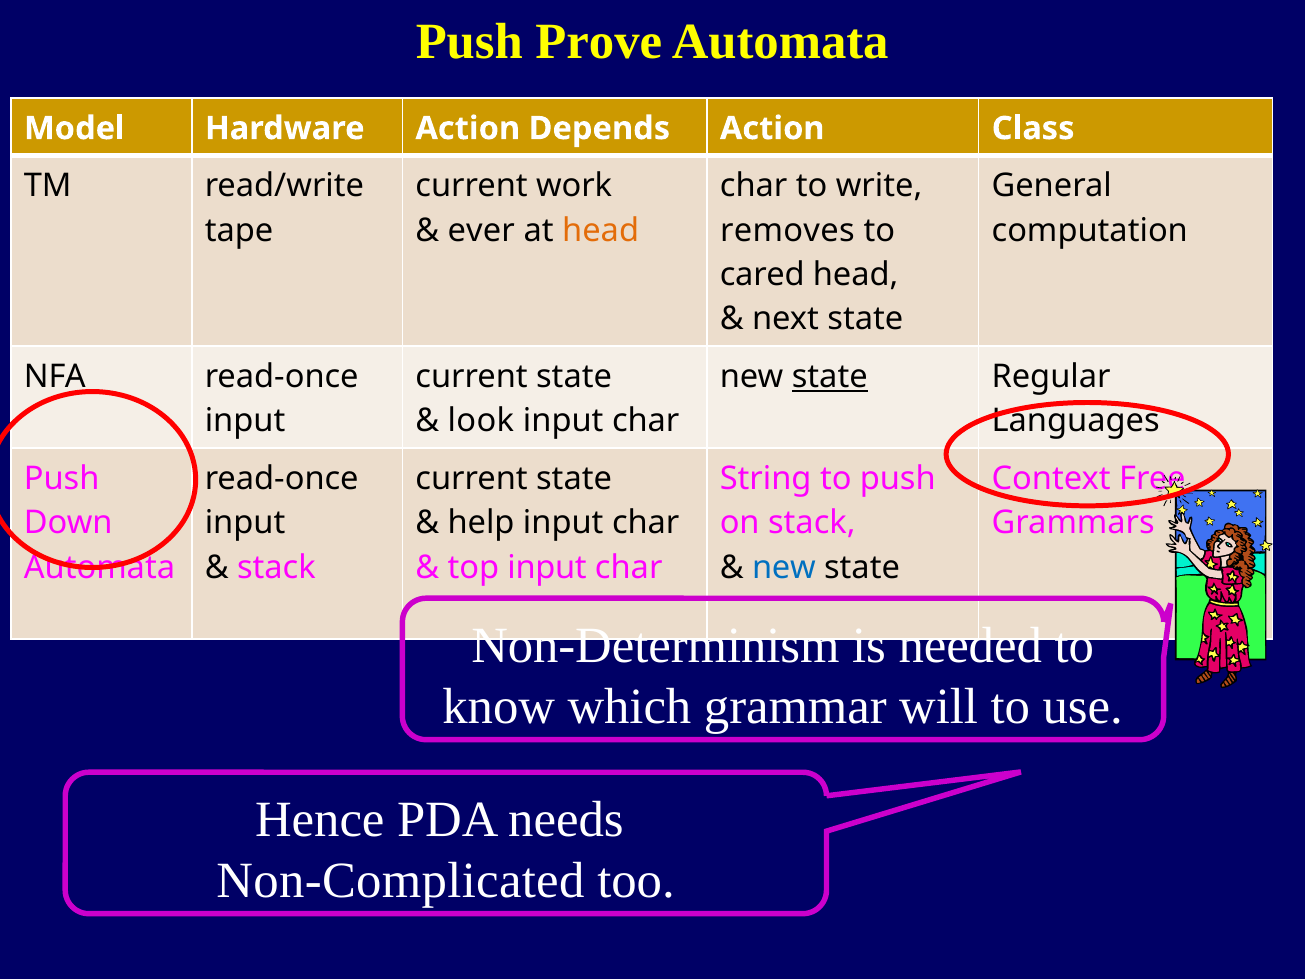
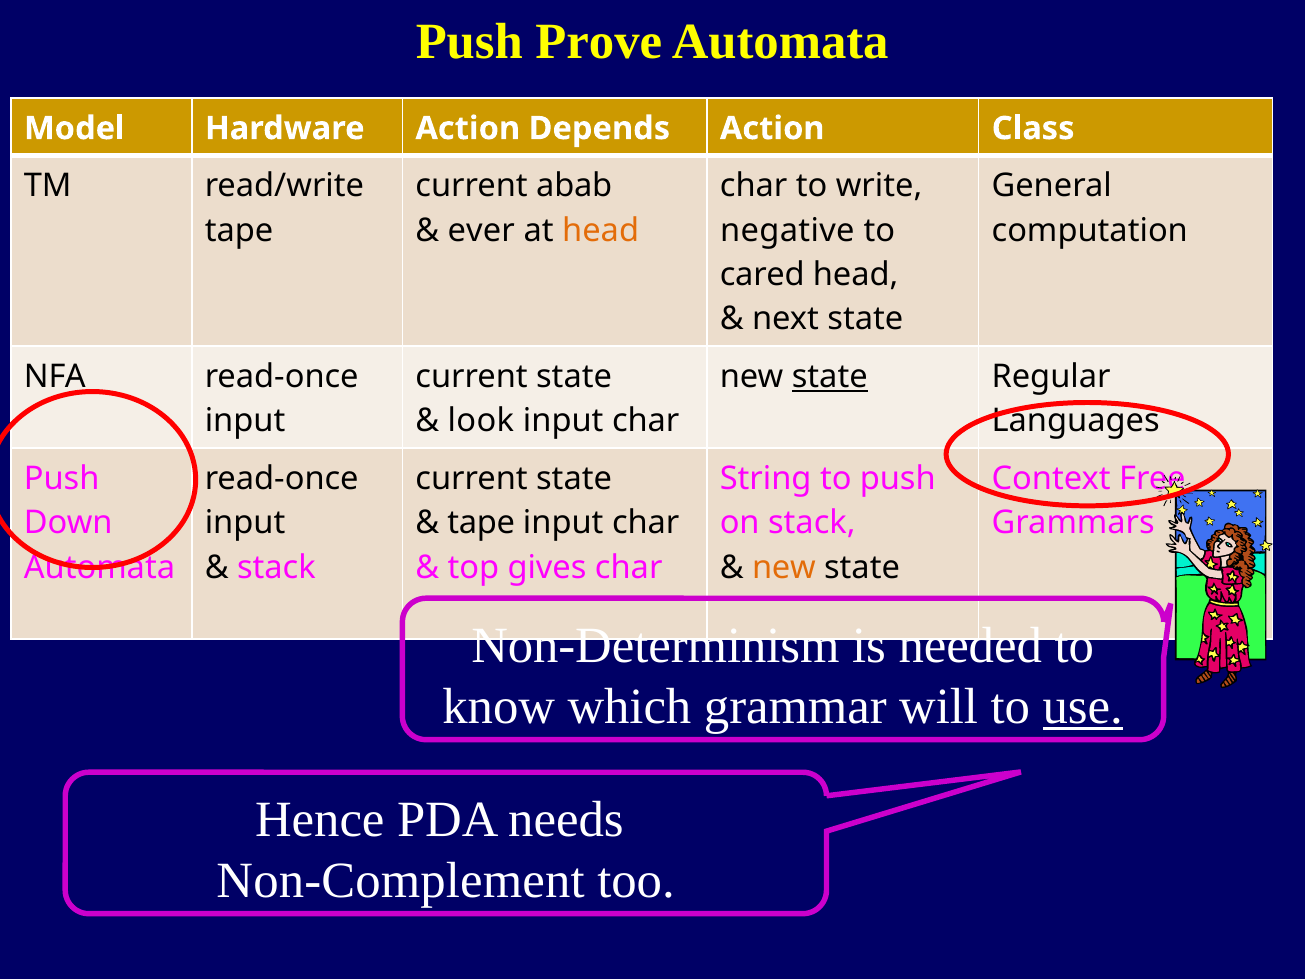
work: work -> abab (574, 186)
removes: removes -> negative (787, 230)
help: help -> tape (481, 523)
top input: input -> gives (547, 567)
new colour: blue -> orange (784, 567)
use underline: none -> present (1083, 706)
Non-Complicated: Non-Complicated -> Non-Complement (401, 880)
